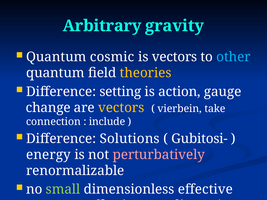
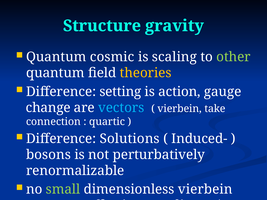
Arbitrary: Arbitrary -> Structure (102, 26)
is vectors: vectors -> scaling (174, 57)
other colour: light blue -> light green (234, 57)
vectors colour: yellow -> light blue (121, 108)
include: include -> quartic (107, 122)
Gubitosi-: Gubitosi- -> Induced- (199, 139)
energy: energy -> bosons (48, 155)
perturbatively colour: pink -> white (159, 155)
dimensionless effective: effective -> vierbein (205, 190)
